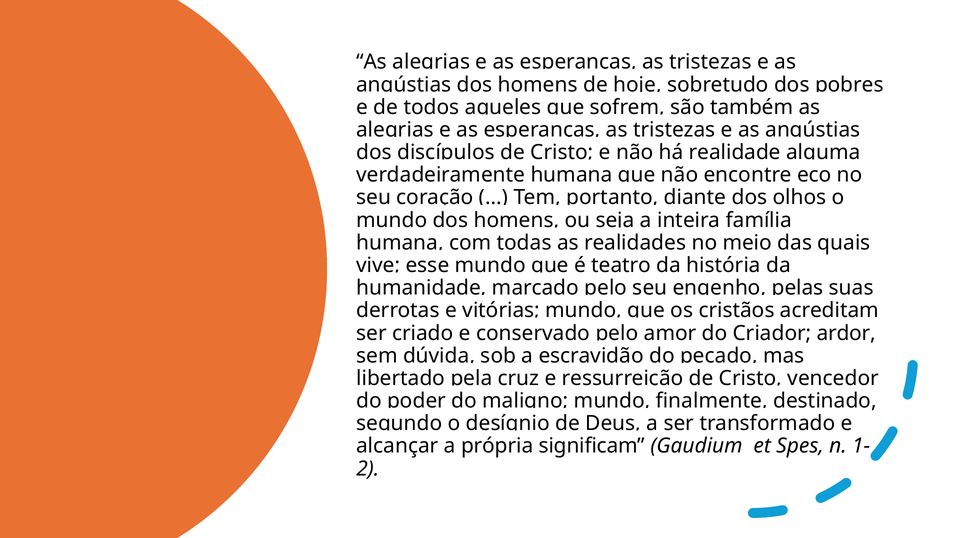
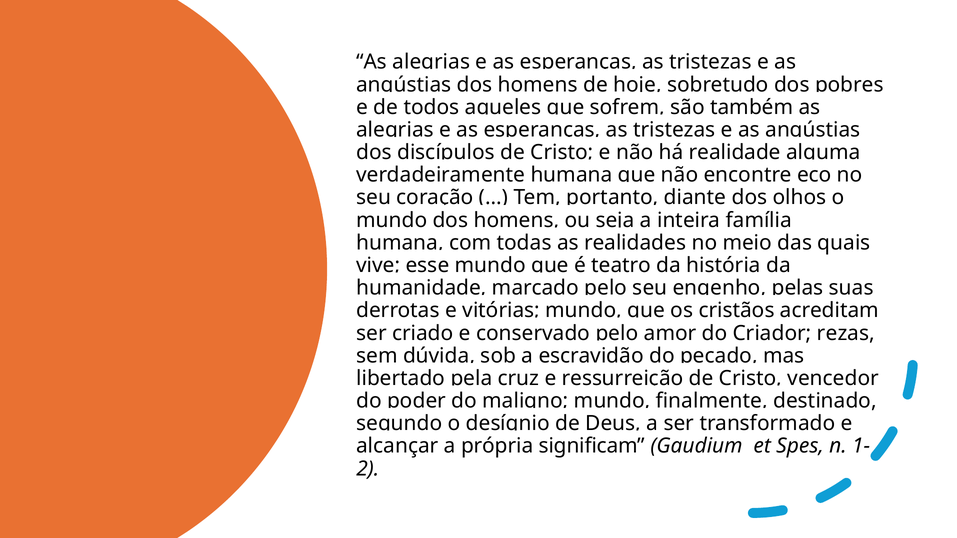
ardor: ardor -> rezas (846, 333)
